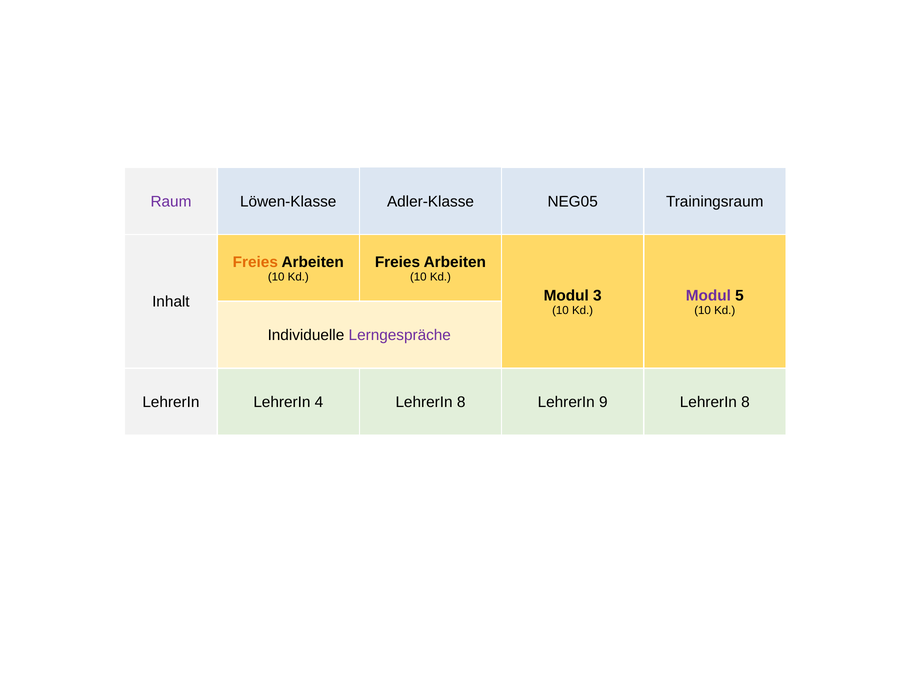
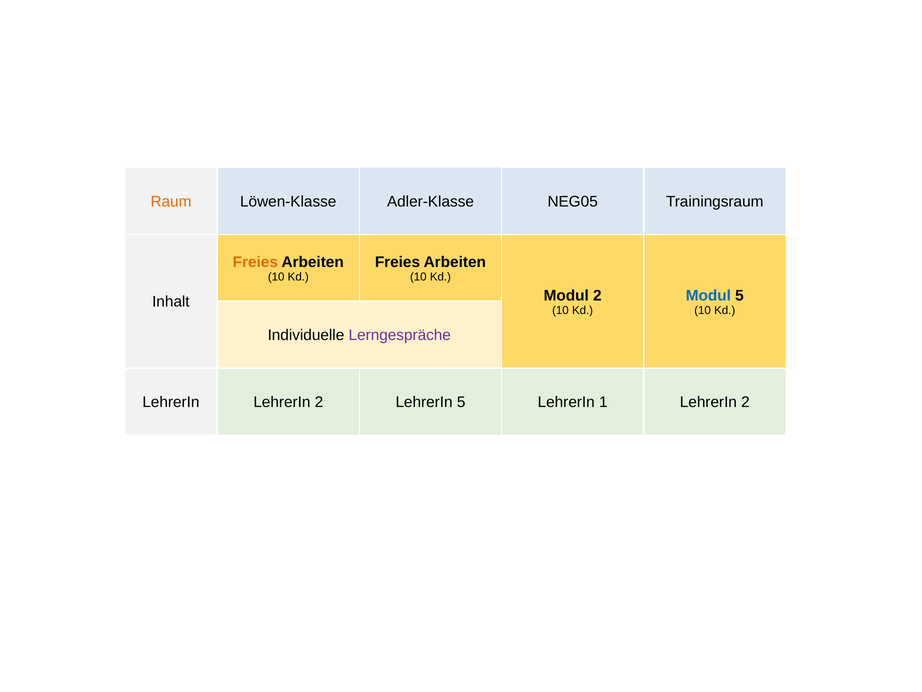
Raum colour: purple -> orange (171, 201)
Modul 3: 3 -> 2 (597, 295)
Modul colour: purple -> blue (708, 295)
LehrerIn LehrerIn 4: 4 -> 2 (319, 402)
8: 8 -> 5 (461, 402)
9: 9 -> 1 (603, 402)
8: 8 -> 2 (745, 402)
